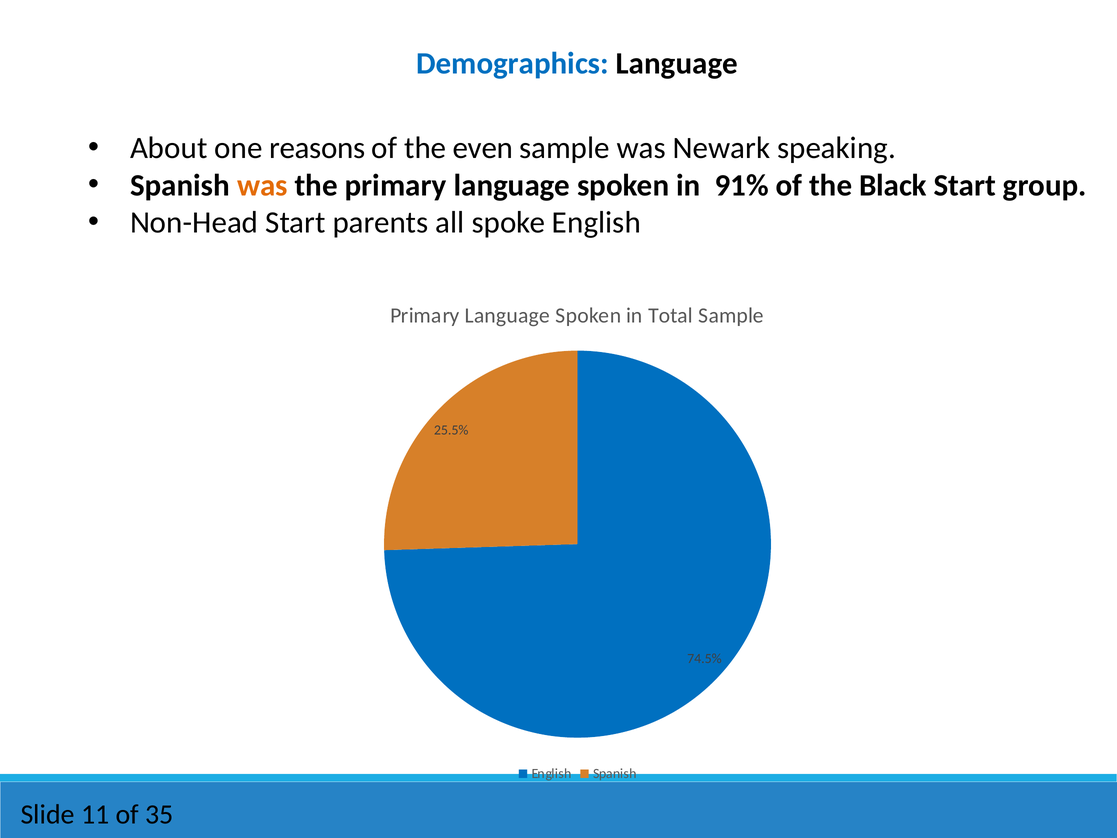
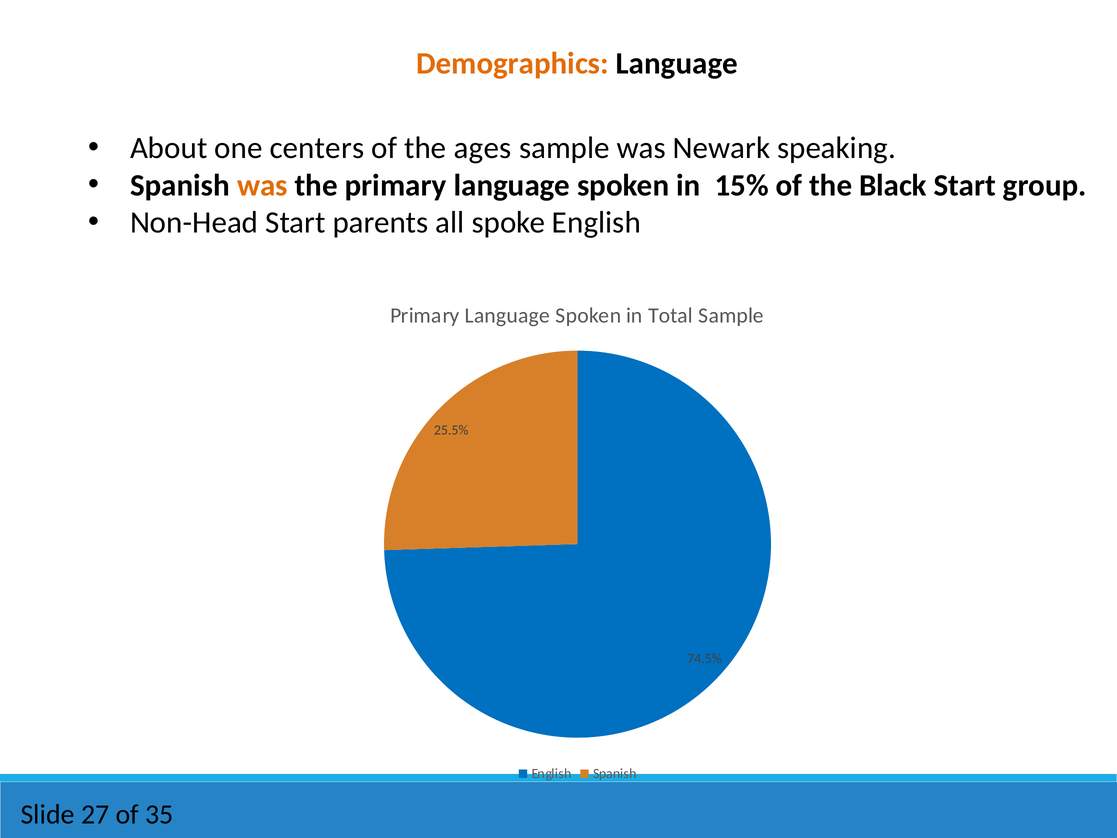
Demographics colour: blue -> orange (513, 64)
reasons: reasons -> centers (317, 148)
even: even -> ages (483, 148)
91%: 91% -> 15% (742, 185)
11: 11 -> 27 (95, 815)
